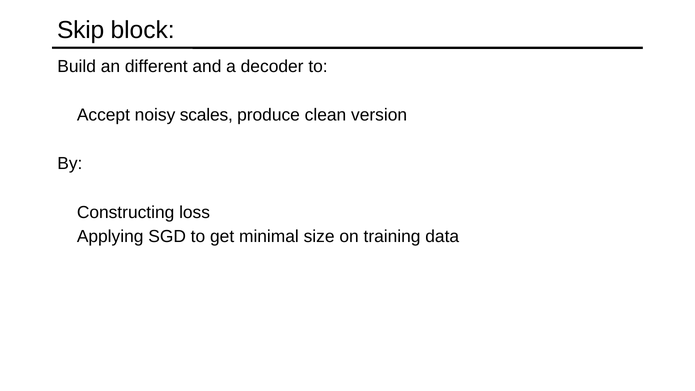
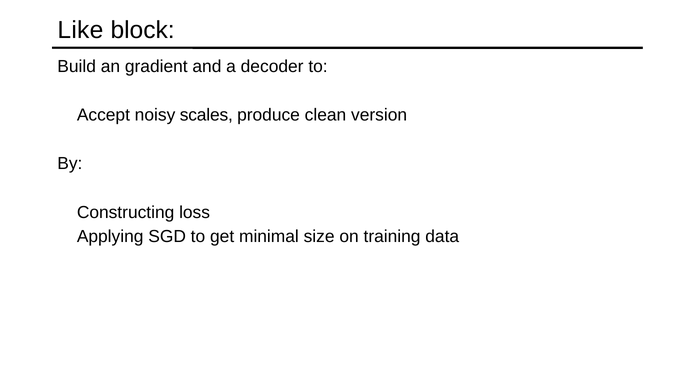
Skip: Skip -> Like (80, 30)
different: different -> gradient (156, 66)
